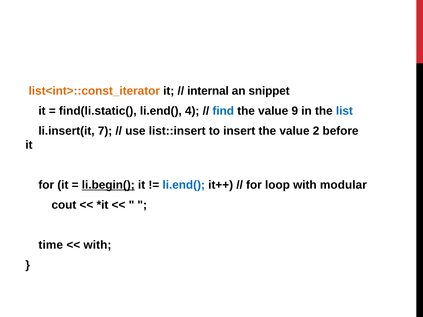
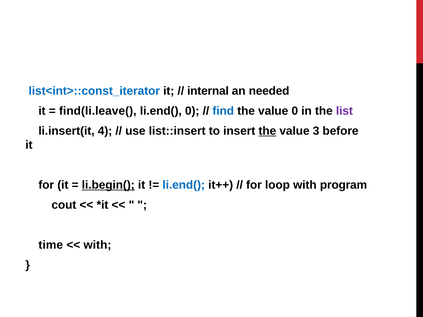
list<int>::const_iterator colour: orange -> blue (94, 91)
snippet: snippet -> needed (269, 91)
find(li.static(: find(li.static( -> find(li.leave( (98, 111)
li.end( 4: 4 -> 0 (192, 111)
value 9: 9 -> 0 (295, 111)
list colour: blue -> purple (344, 111)
7: 7 -> 4 (105, 131)
the underline: none -> present (267, 131)
2: 2 -> 3 (316, 131)
modular: modular -> program (343, 185)
